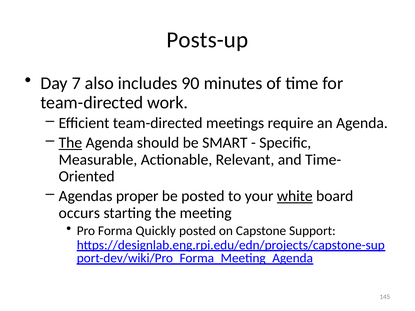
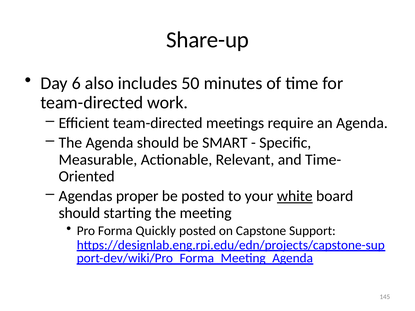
Posts-up: Posts-up -> Share-up (208, 40)
7: 7 -> 6 (76, 83)
90: 90 -> 50 (191, 83)
The underline: present -> none (70, 143)
occurs: occurs -> should (79, 213)
